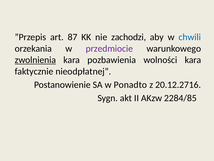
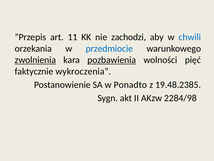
87: 87 -> 11 (73, 37)
przedmiocie colour: purple -> blue (109, 48)
pozbawienia underline: none -> present (112, 60)
wolności kara: kara -> pięć (193, 60)
nieodpłatnej: nieodpłatnej -> wykroczenia (83, 71)
20.12.2716: 20.12.2716 -> 19.48.2385 (178, 85)
2284/85: 2284/85 -> 2284/98 (180, 98)
